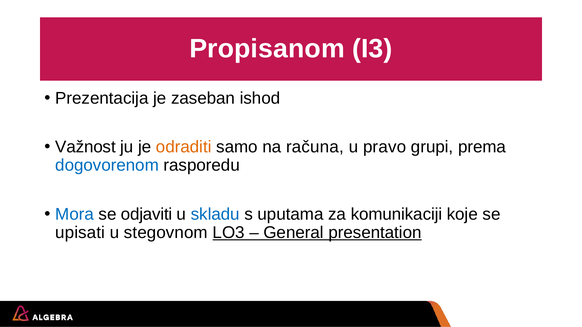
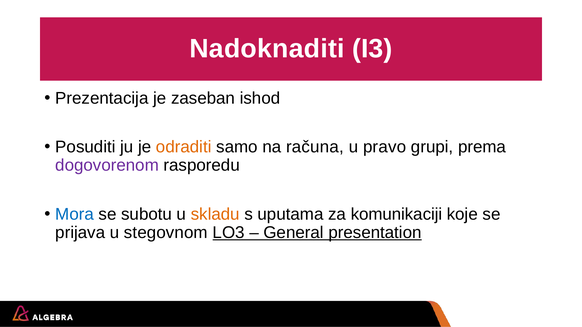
Propisanom: Propisanom -> Nadoknaditi (267, 49)
Važnost: Važnost -> Posuditi (85, 147)
dogovorenom colour: blue -> purple (107, 166)
odjaviti: odjaviti -> subotu (147, 214)
skladu colour: blue -> orange (215, 214)
upisati: upisati -> prijava (80, 233)
